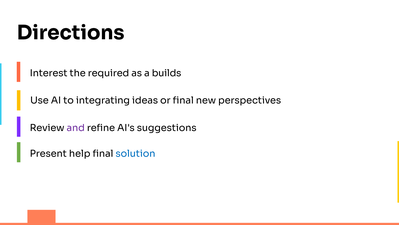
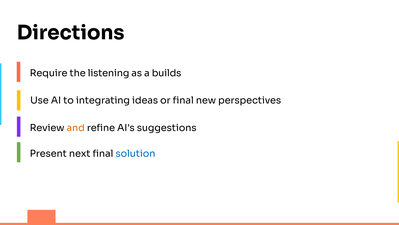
Interest: Interest -> Require (49, 73)
required: required -> listening (109, 73)
and colour: purple -> orange (76, 128)
help: help -> next (80, 153)
